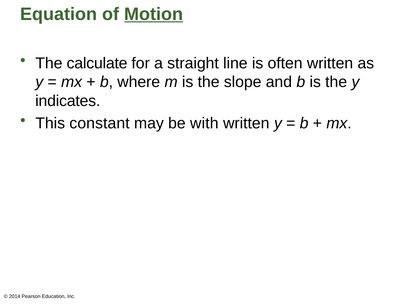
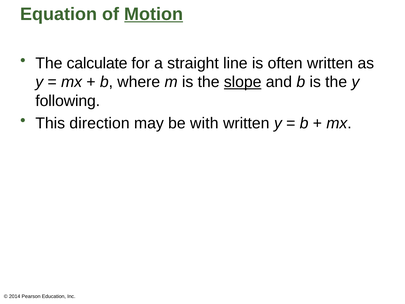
slope underline: none -> present (243, 82)
indicates: indicates -> following (68, 101)
constant: constant -> direction (100, 123)
